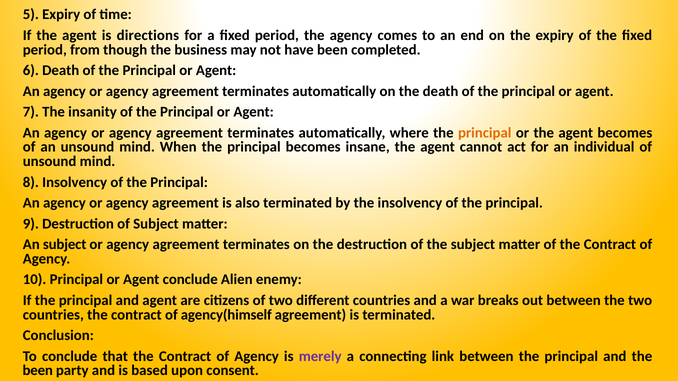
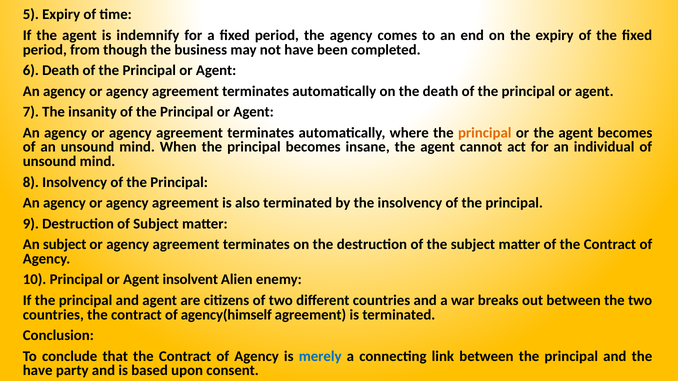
directions: directions -> indemnify (148, 35)
Agent conclude: conclude -> insolvent (190, 280)
merely colour: purple -> blue (320, 357)
been: been -> have (38, 371)
